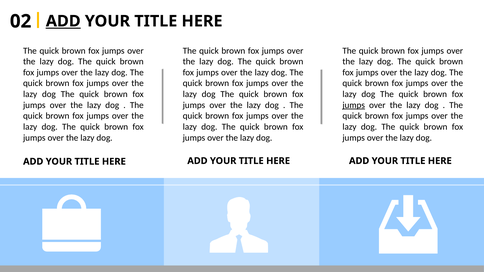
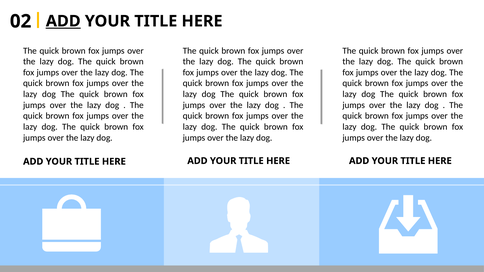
jumps underline: present -> none (354, 105)
